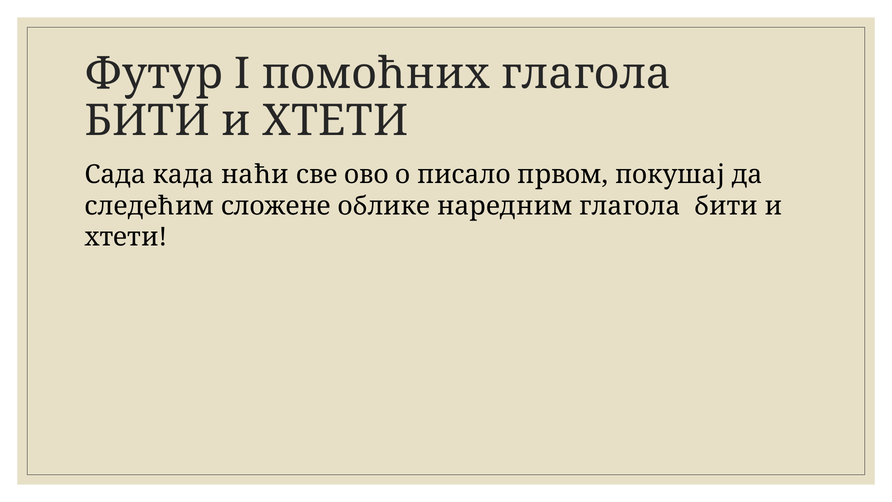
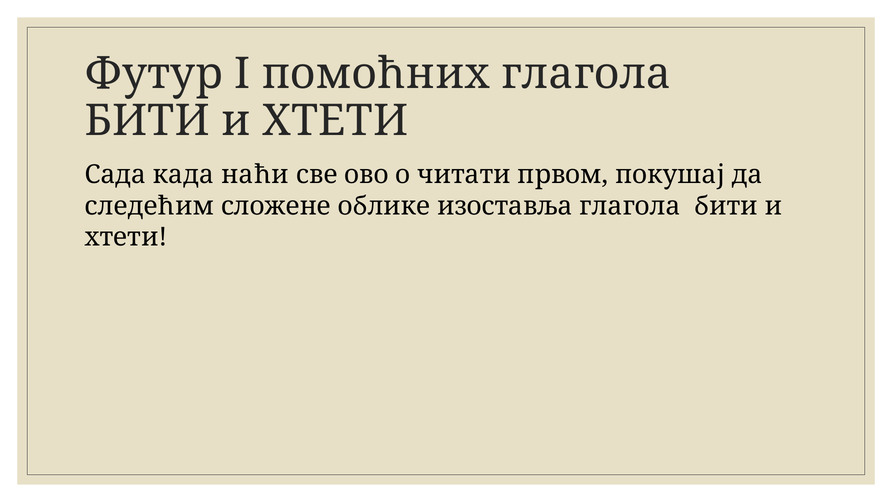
писало: писало -> читати (464, 175)
наредним: наредним -> изоставља (505, 206)
